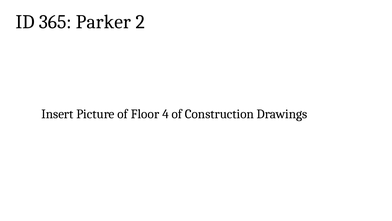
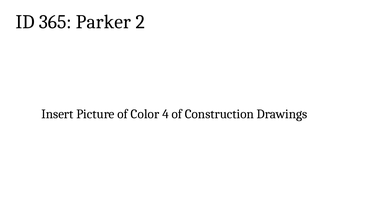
Floor: Floor -> Color (145, 114)
